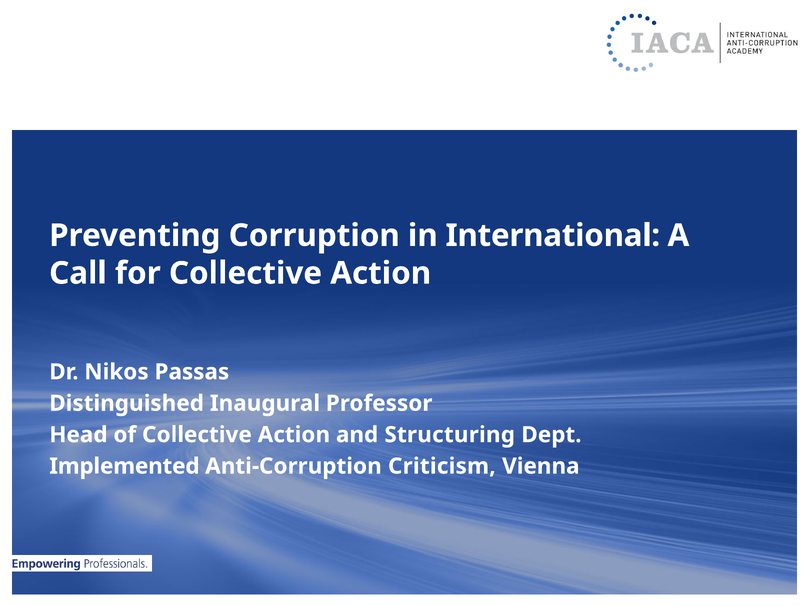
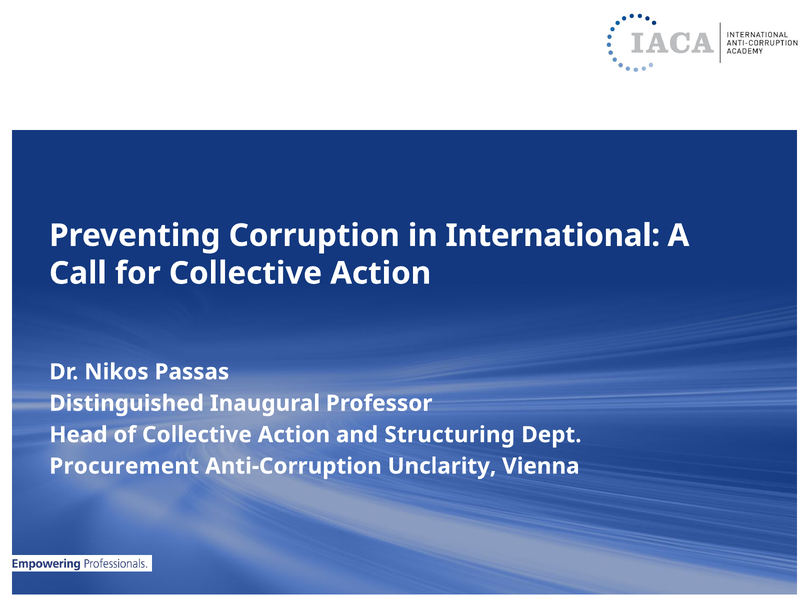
Implemented: Implemented -> Procurement (124, 467)
Criticism: Criticism -> Unclarity (442, 467)
